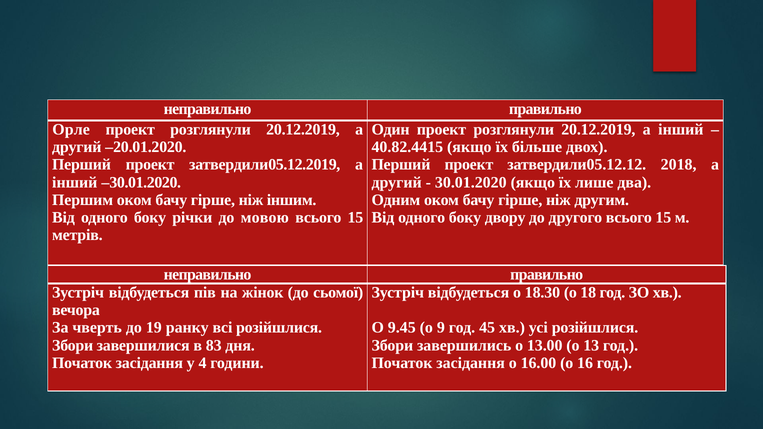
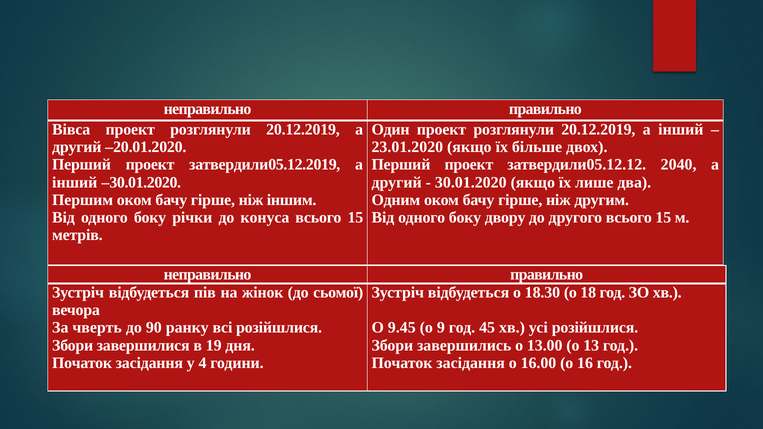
Орле: Орле -> Вівса (71, 129)
40.82.4415: 40.82.4415 -> 23.01.2020 (407, 147)
2018: 2018 -> 2040 (679, 165)
мовою: мовою -> конуса (265, 218)
19: 19 -> 90 (154, 328)
83: 83 -> 19 (214, 345)
